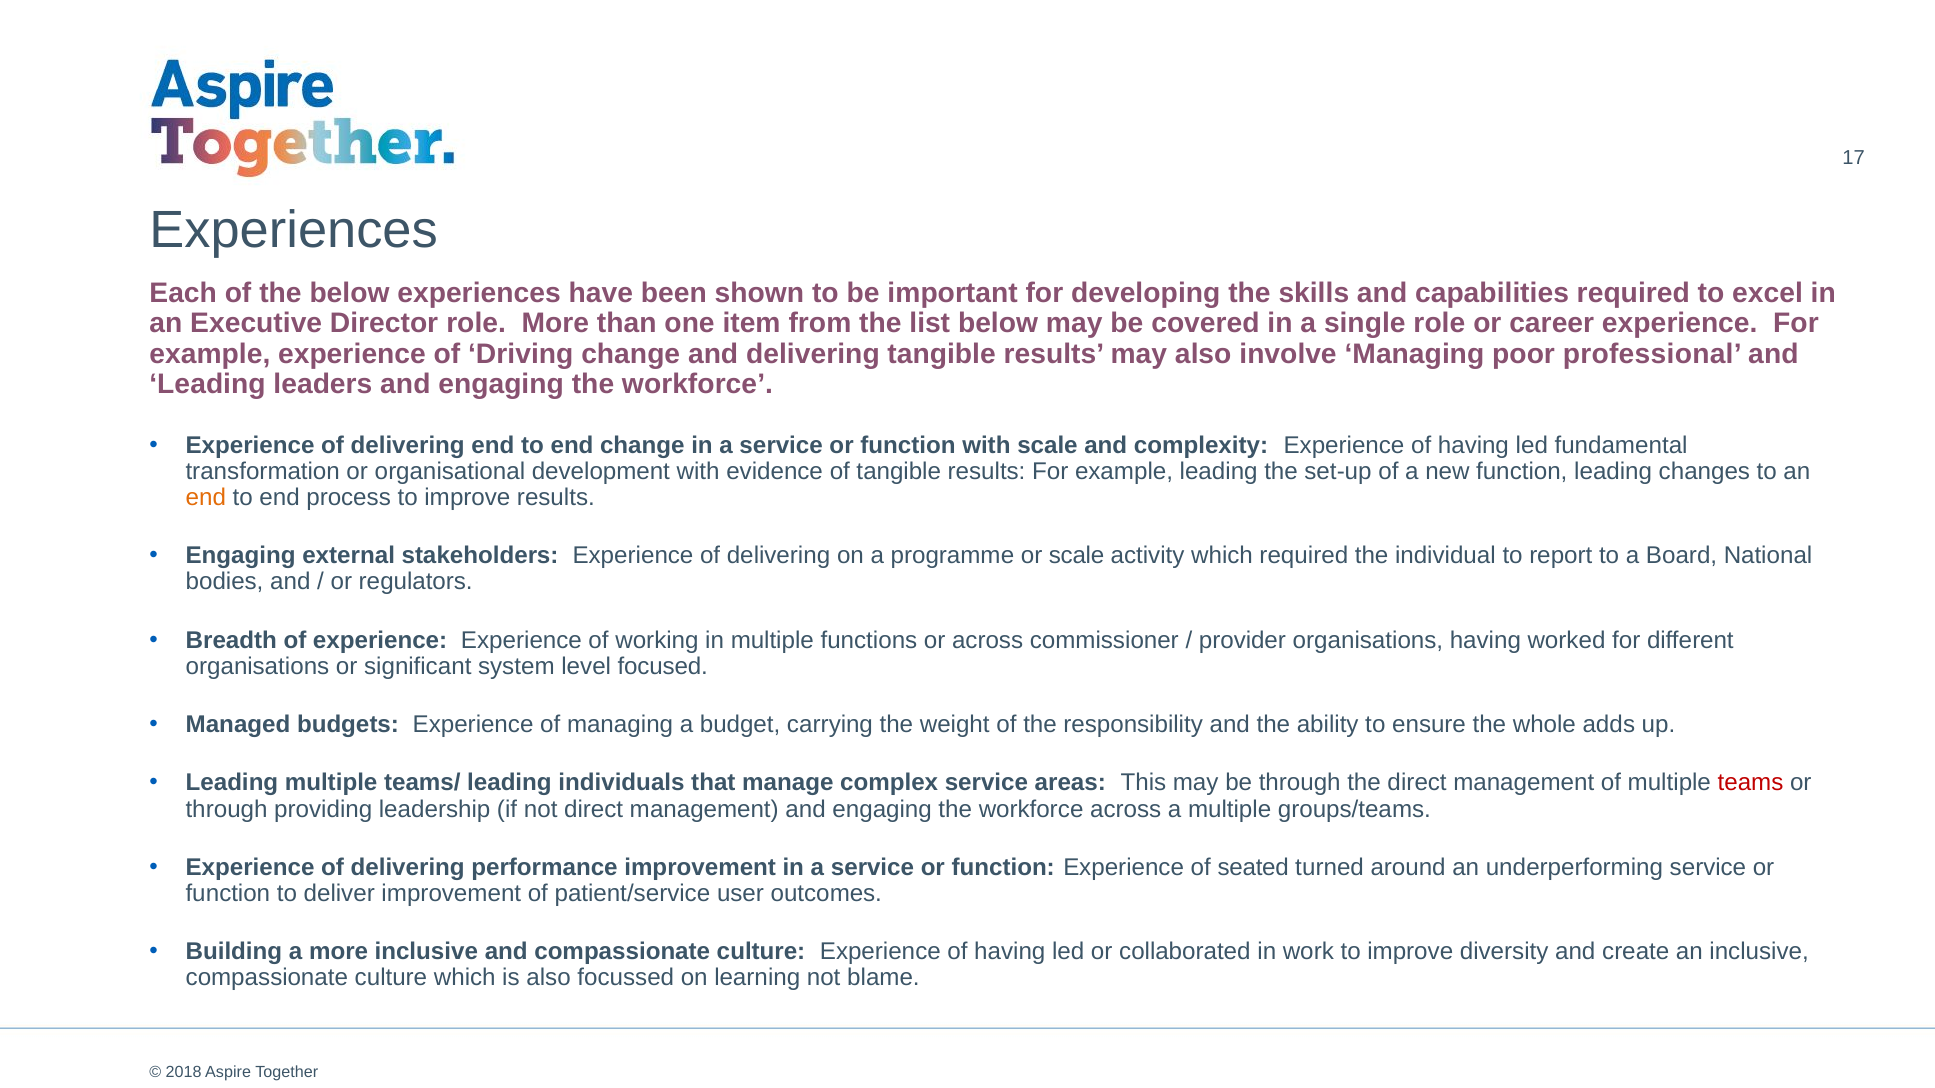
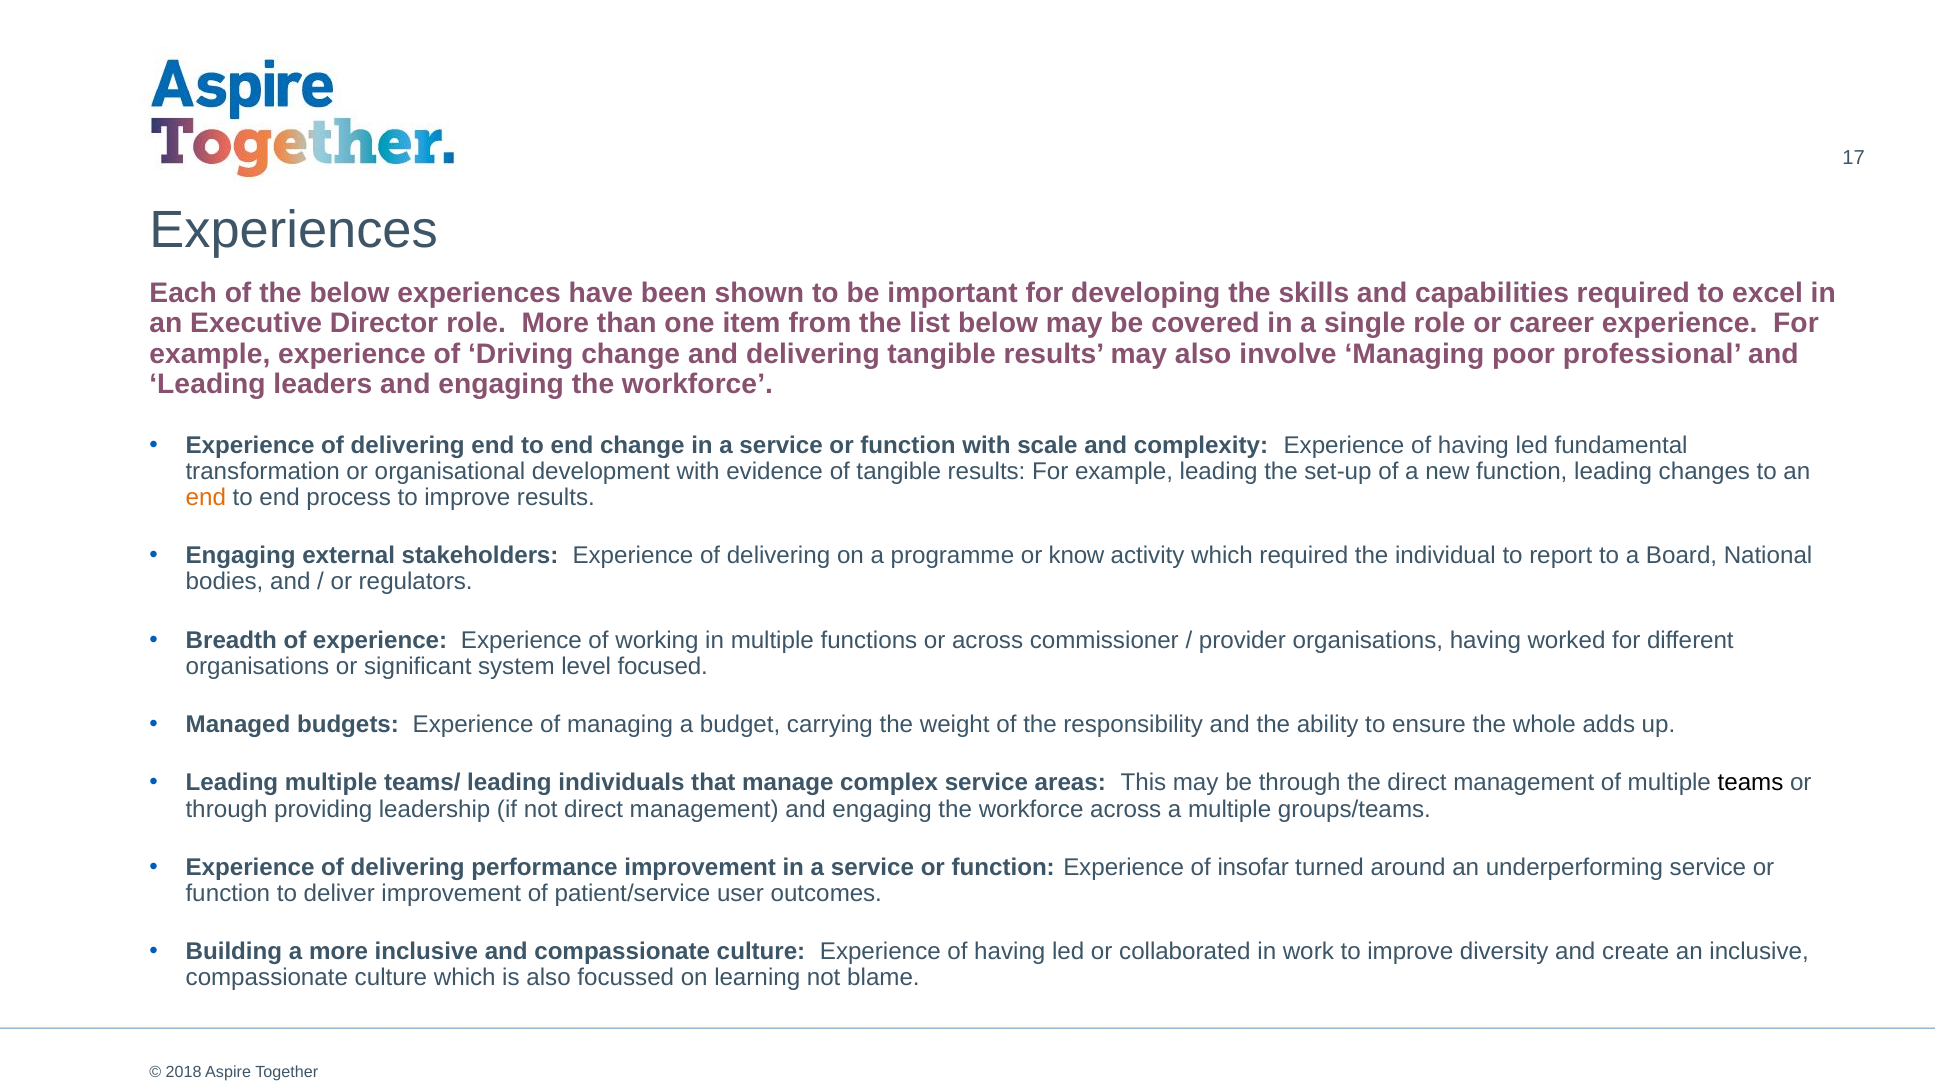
or scale: scale -> know (1077, 556)
teams colour: red -> black (1751, 783)
seated: seated -> insofar (1253, 868)
